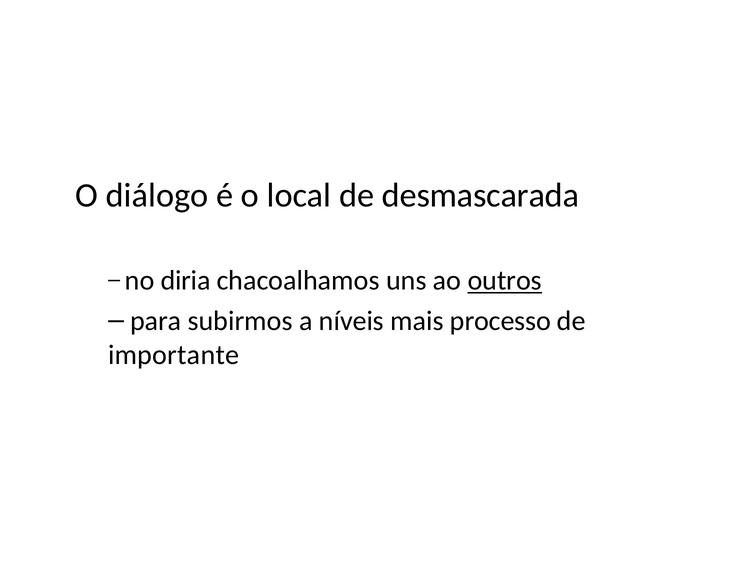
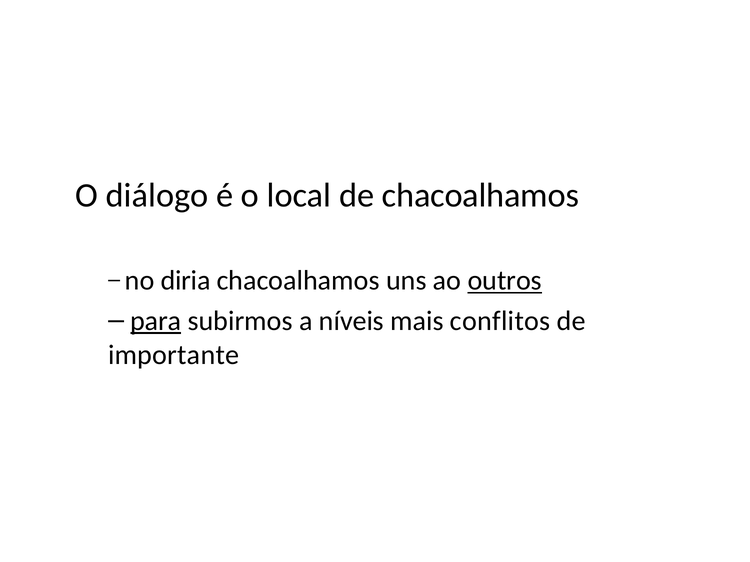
de desmascarada: desmascarada -> chacoalhamos (480, 196)
para underline: none -> present (156, 321)
processo: processo -> conflitos (500, 321)
